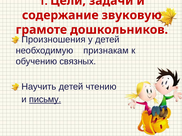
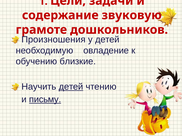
признакам: признакам -> овладение (106, 51)
связных: связных -> близкие (78, 62)
детей underline: none -> present (71, 87)
